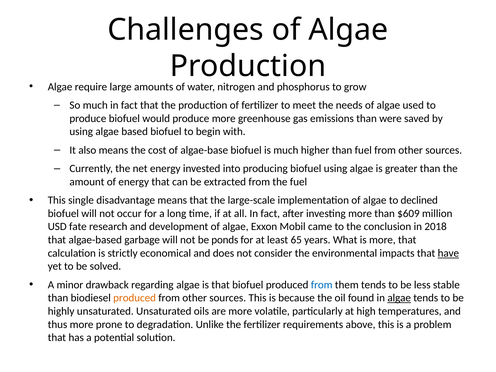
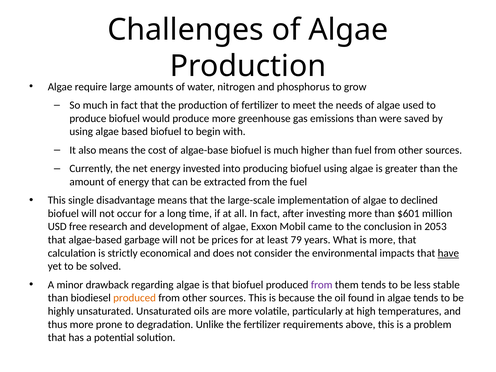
$609: $609 -> $601 (408, 213)
fate: fate -> free (78, 227)
2018: 2018 -> 2053 (436, 227)
ponds: ponds -> prices (225, 240)
65: 65 -> 79 (296, 240)
from colour: blue -> purple (322, 285)
algae underline: present -> none (399, 298)
